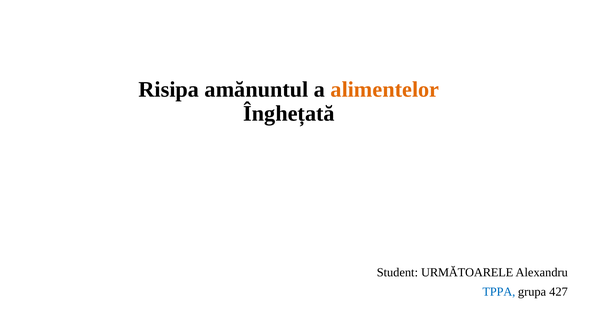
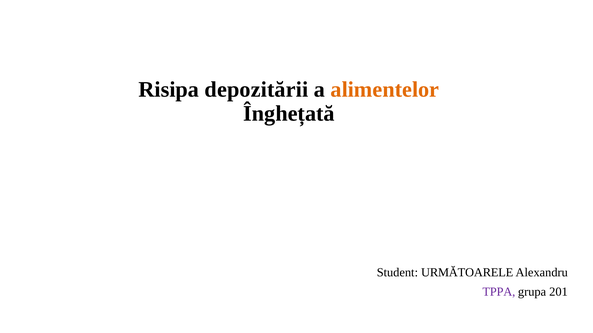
amănuntul: amănuntul -> depozitării (256, 90)
TPPA colour: blue -> purple (499, 292)
427: 427 -> 201 (559, 292)
